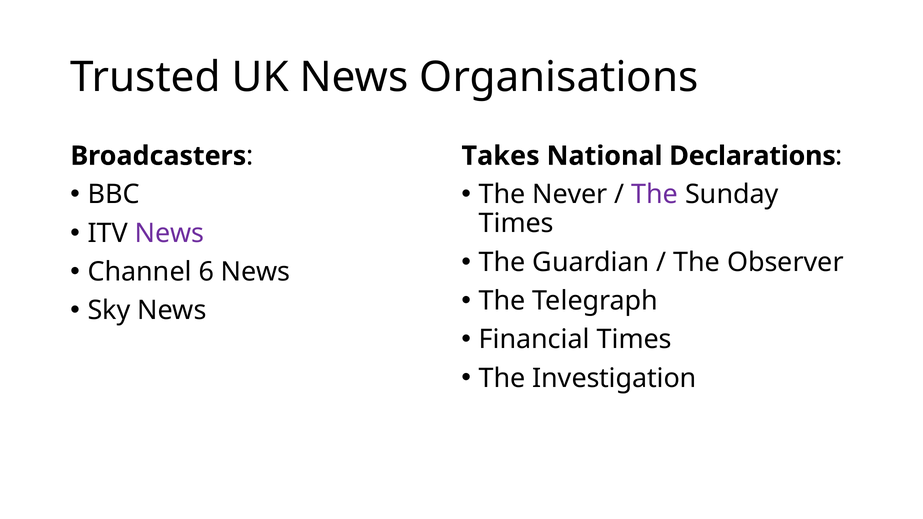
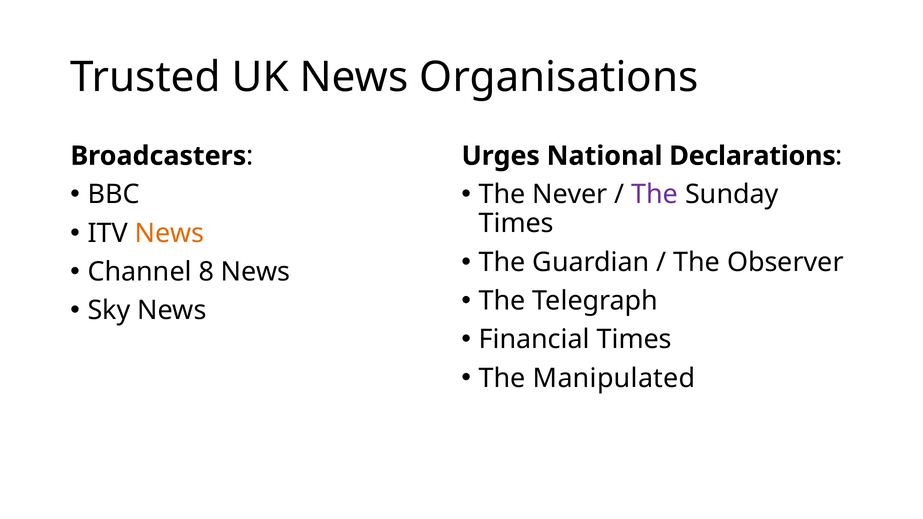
Takes: Takes -> Urges (501, 156)
News colour: purple -> orange (169, 233)
6: 6 -> 8 (206, 272)
Investigation: Investigation -> Manipulated (614, 378)
